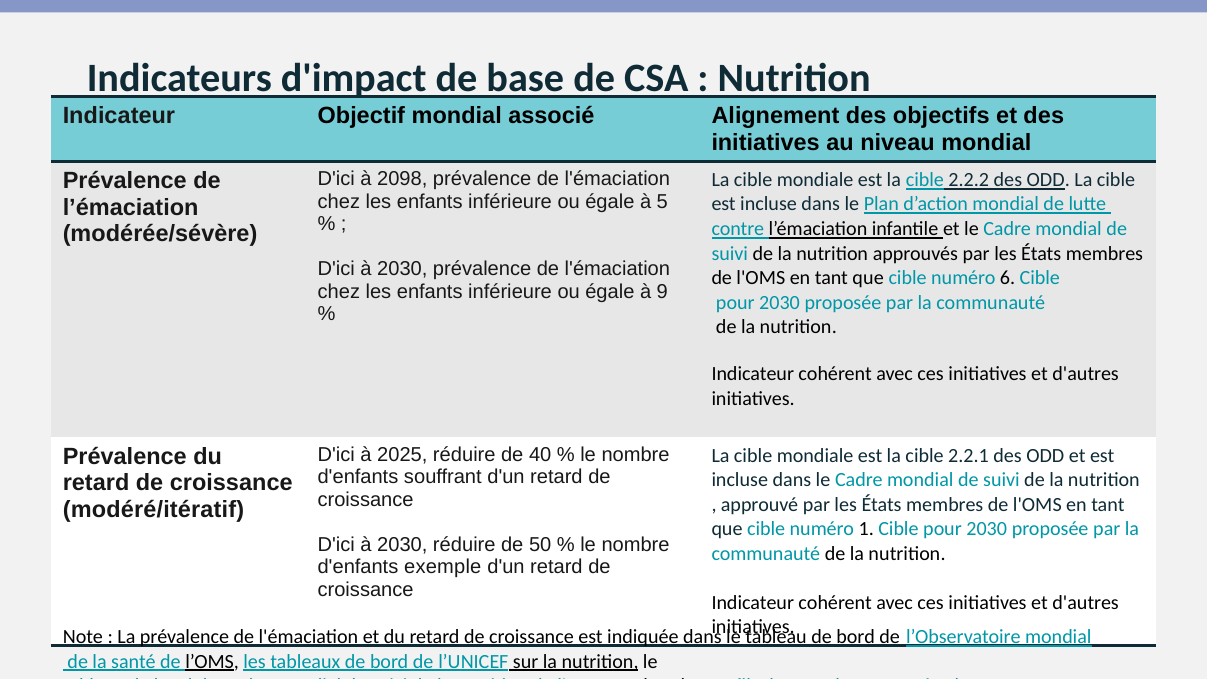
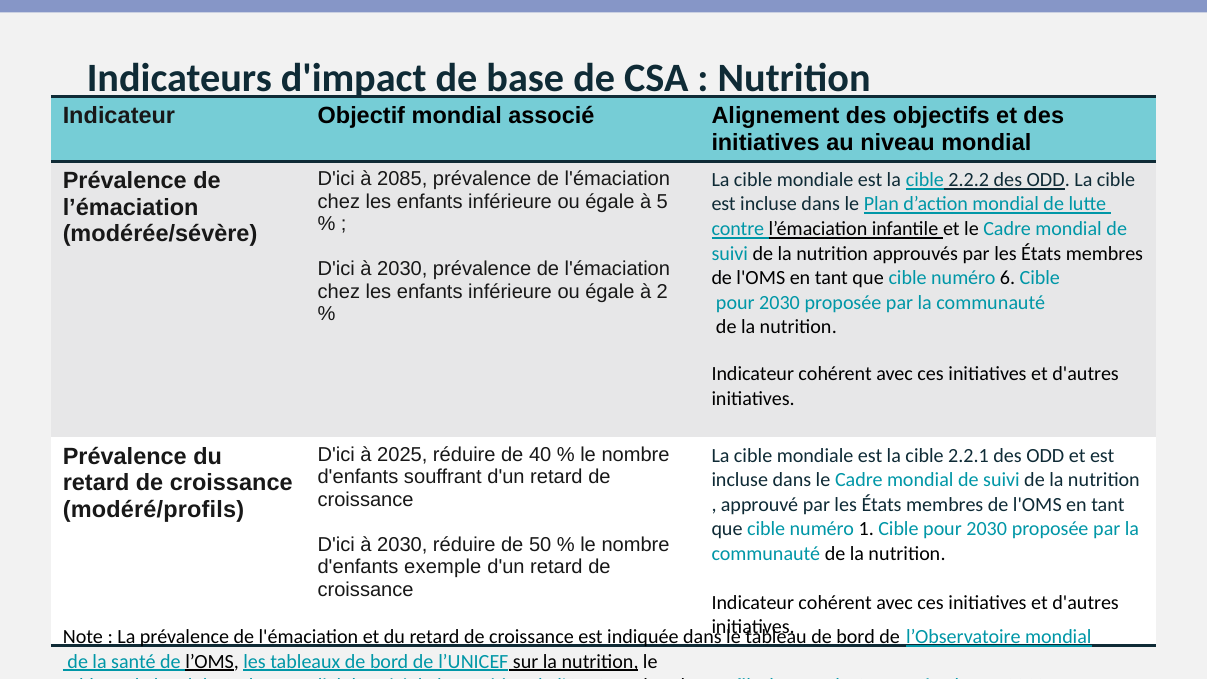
2098: 2098 -> 2085 (402, 179)
9: 9 -> 2 (662, 292)
modéré/itératif: modéré/itératif -> modéré/profils (153, 509)
